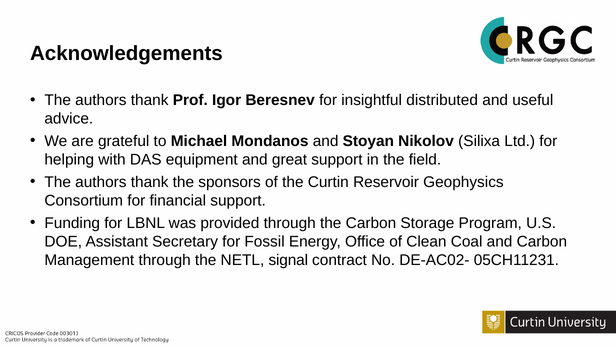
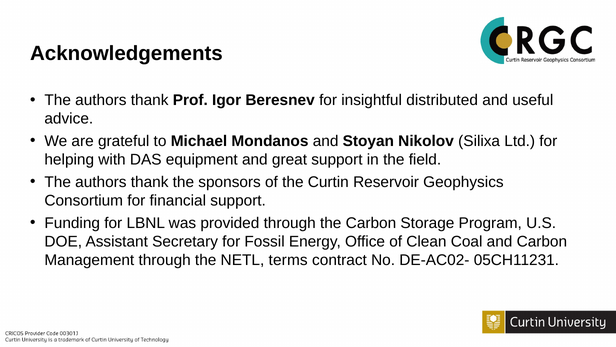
signal: signal -> terms (288, 260)
